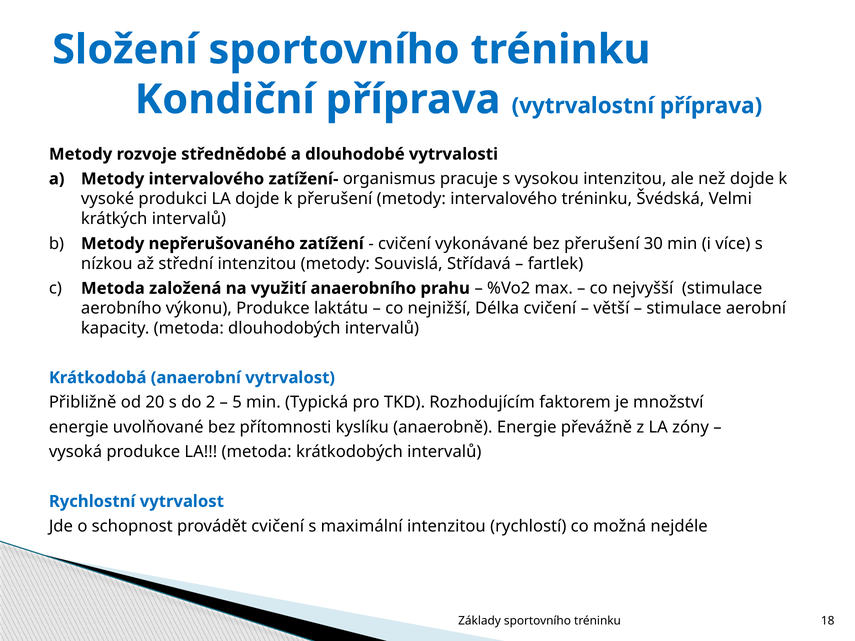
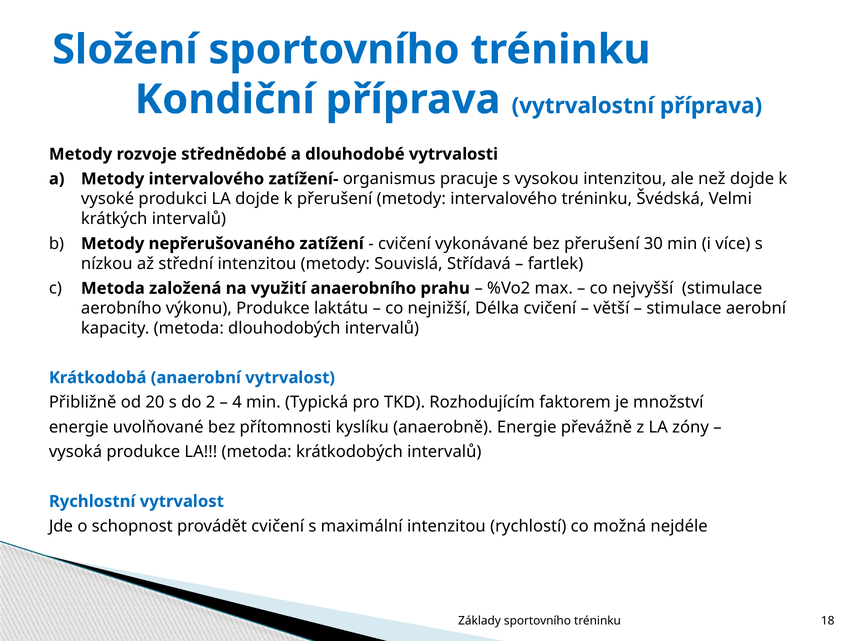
5: 5 -> 4 (237, 403)
